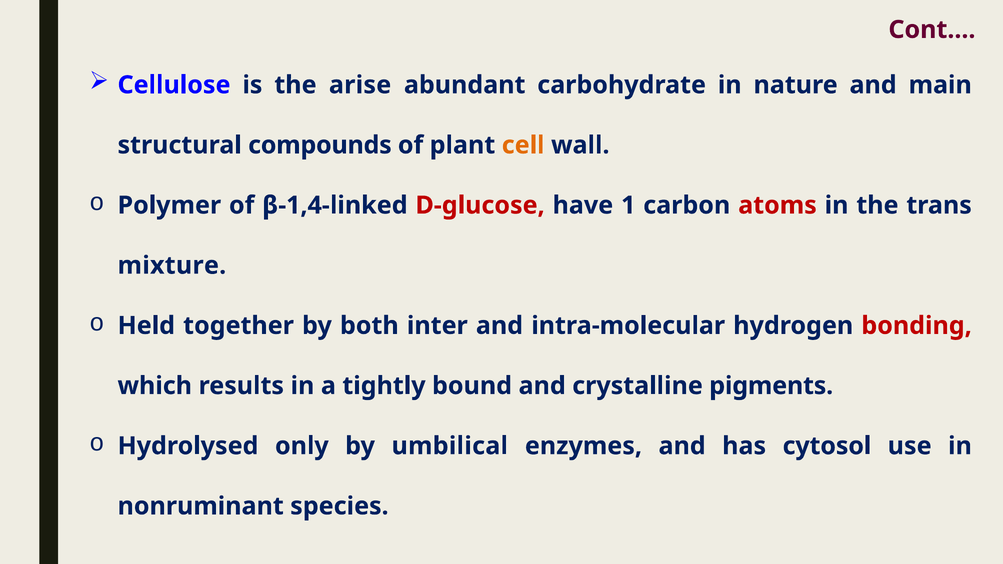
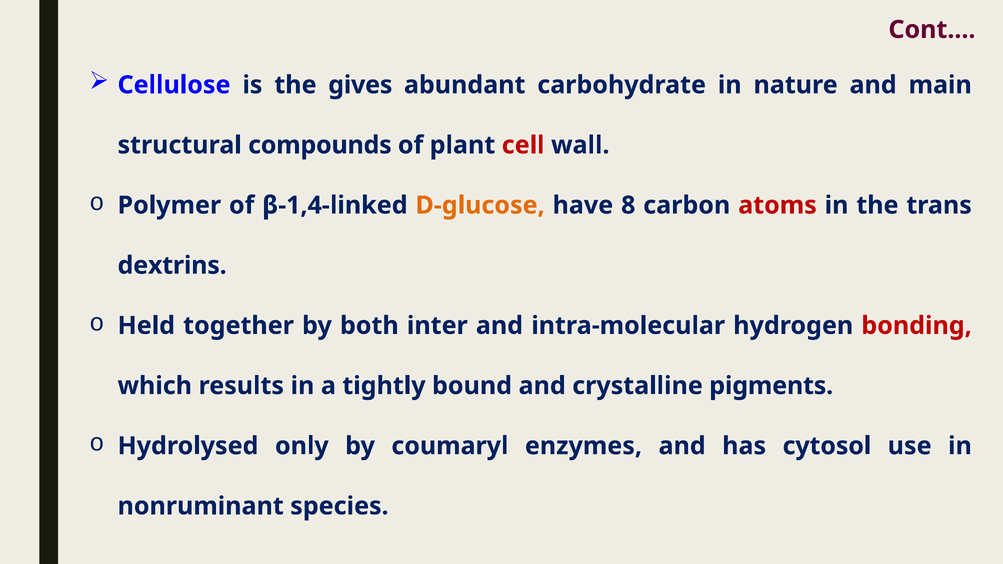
arise: arise -> gives (360, 85)
cell colour: orange -> red (523, 145)
D-glucose colour: red -> orange (480, 205)
1: 1 -> 8 (628, 205)
mixture: mixture -> dextrins (172, 266)
umbilical: umbilical -> coumaryl (450, 446)
